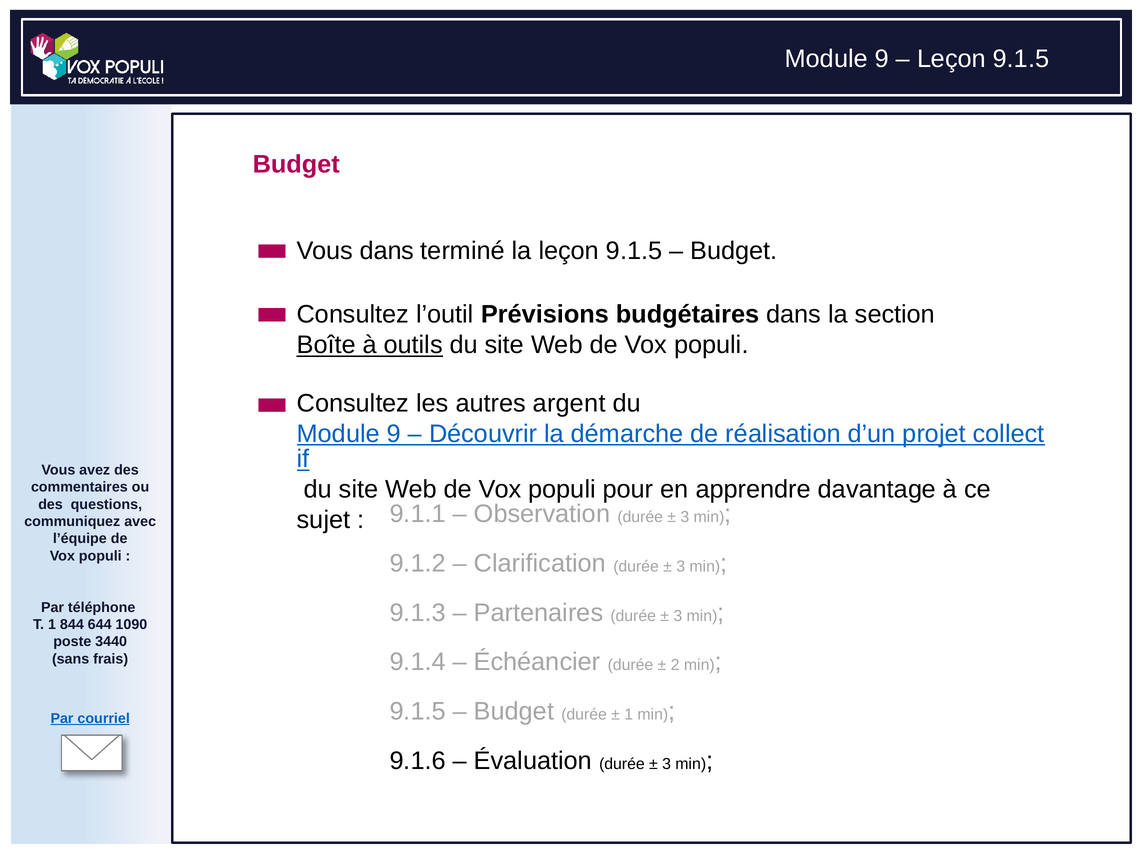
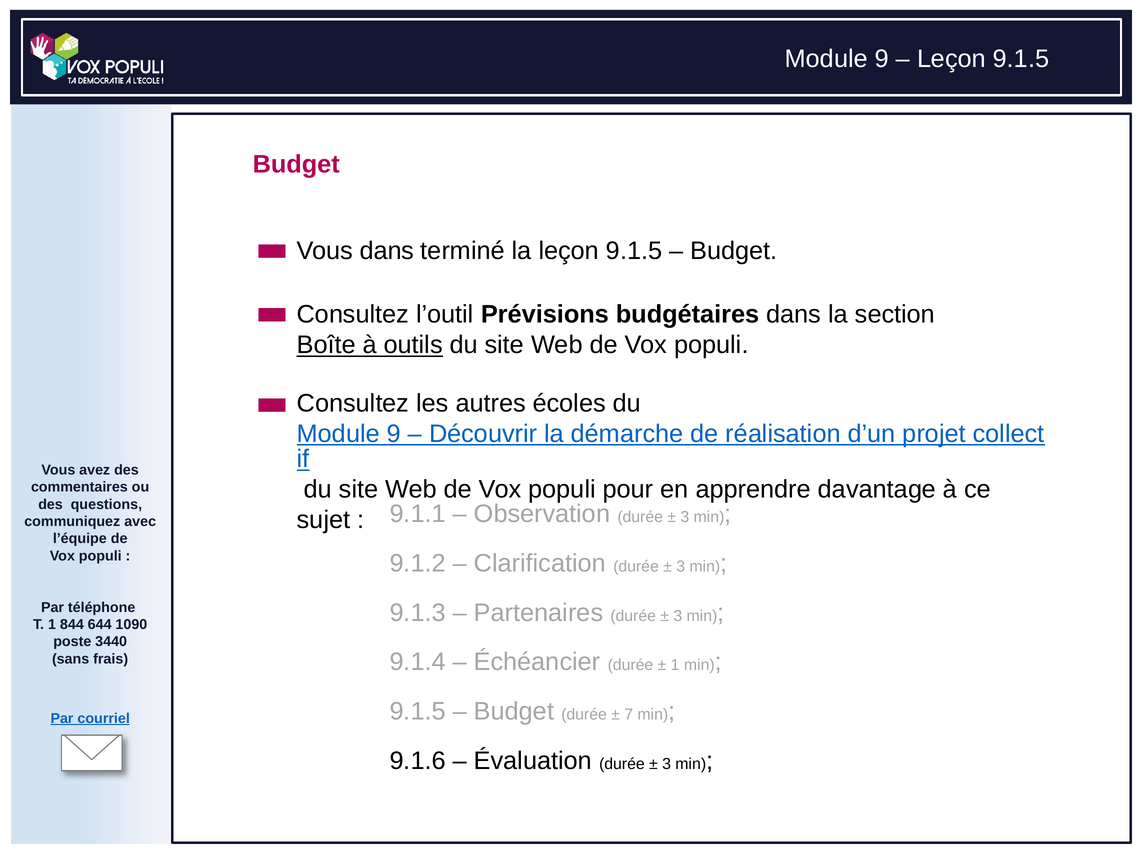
argent: argent -> écoles (569, 403)
2: 2 -> 1 (675, 666)
1: 1 -> 7 (629, 715)
